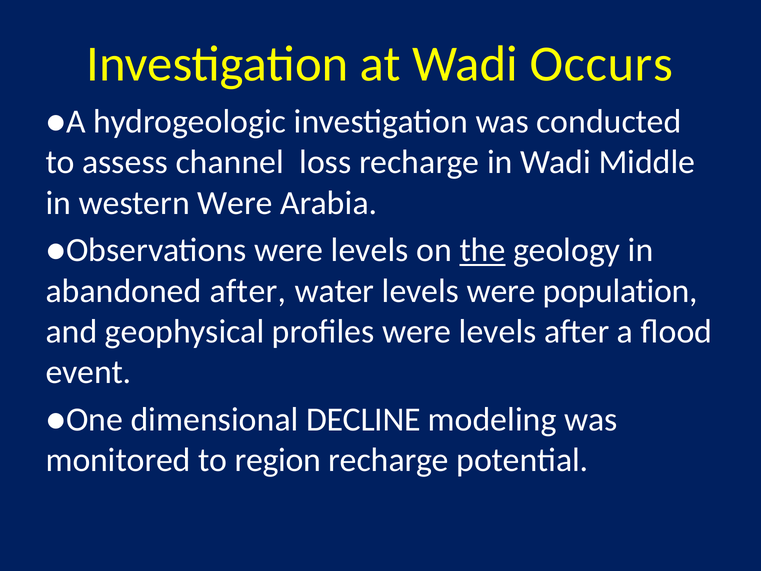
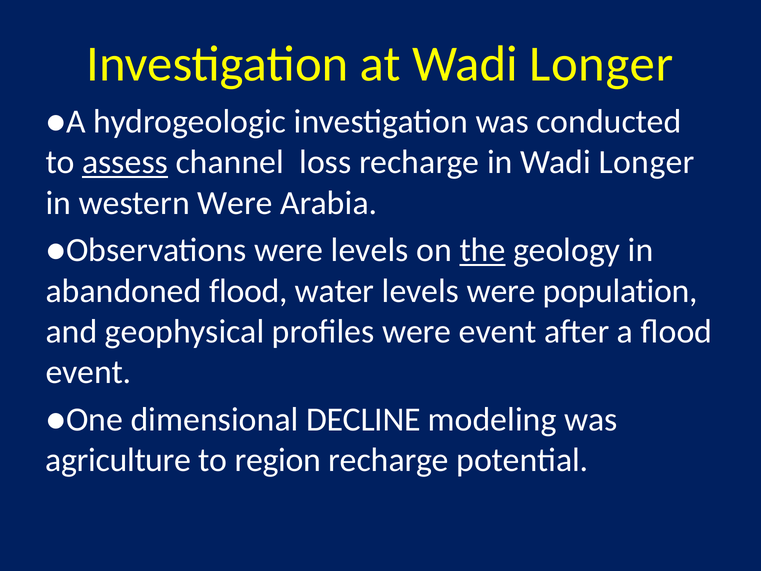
at Wadi Occurs: Occurs -> Longer (601, 64)
assess underline: none -> present (125, 162)
in Wadi Middle: Middle -> Longer (647, 162)
abandoned after: after -> flood (248, 291)
profiles were levels: levels -> event (498, 331)
monitored: monitored -> agriculture (118, 460)
